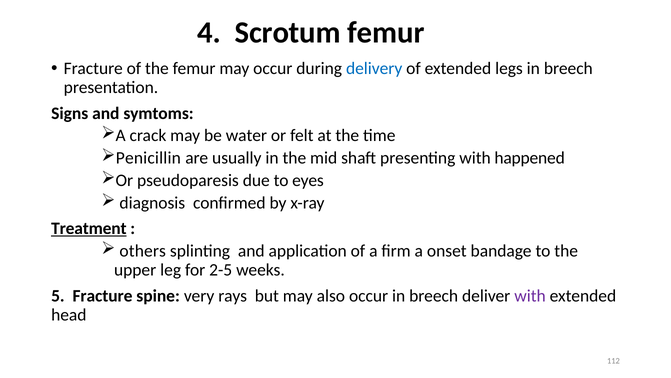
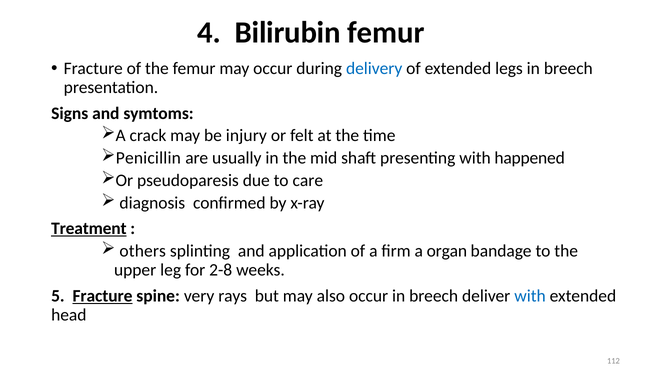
Scrotum: Scrotum -> Bilirubin (288, 33)
water: water -> injury (246, 135)
eyes: eyes -> care (308, 180)
onset: onset -> organ (447, 251)
2-5: 2-5 -> 2-8 (221, 270)
Fracture underline: none -> present (103, 295)
with colour: purple -> blue (530, 295)
